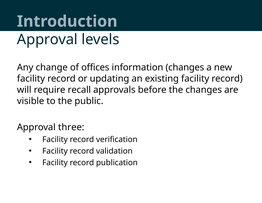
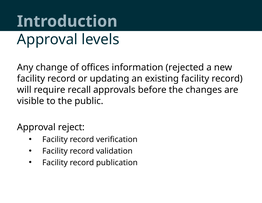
information changes: changes -> rejected (185, 67)
three: three -> reject (71, 127)
